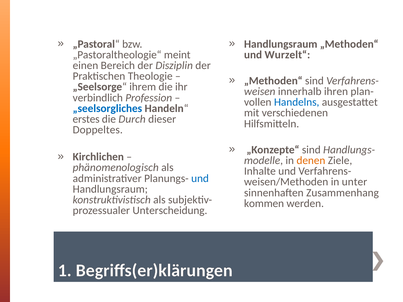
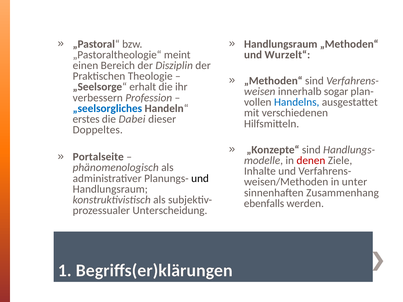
ihrem: ihrem -> erhalt (143, 87)
ihren: ihren -> sogar (336, 92)
verbindlich: verbindlich -> verbessern (98, 98)
Durch: Durch -> Dabei (132, 119)
Kirchlichen: Kirchlichen -> Portalseite (98, 157)
denen colour: orange -> red (311, 161)
und colour: blue -> black (200, 178)
kommen: kommen -> ebenfalls (264, 204)
